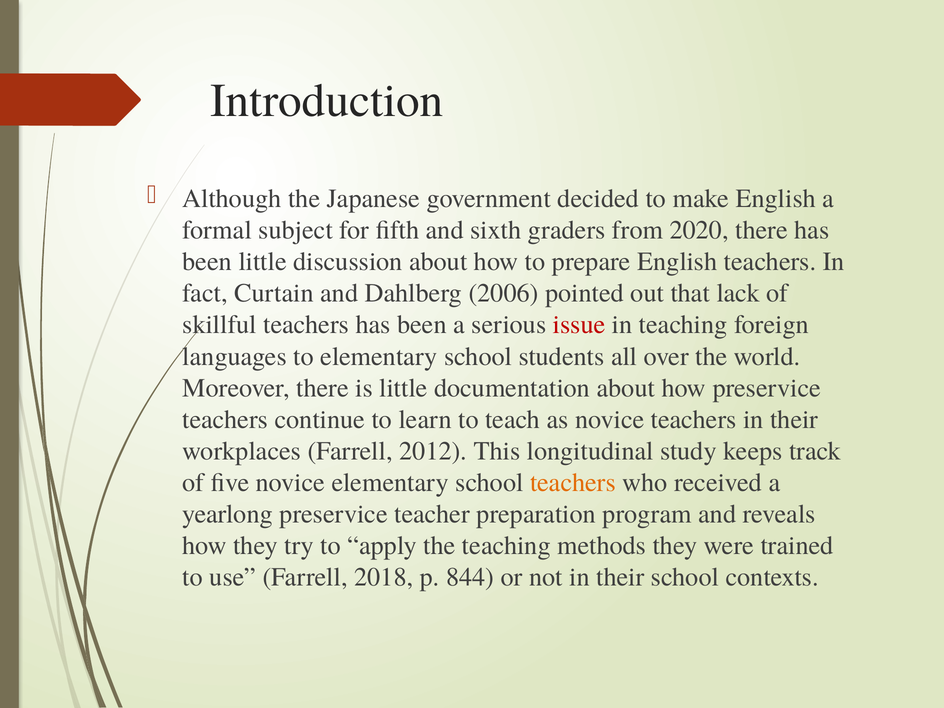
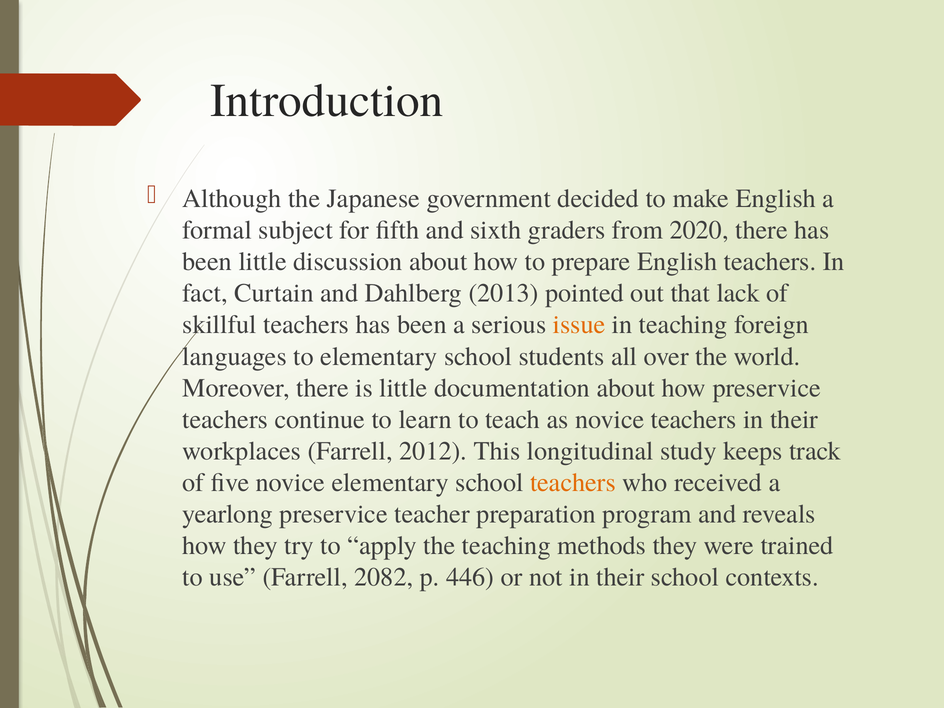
2006: 2006 -> 2013 (504, 293)
issue colour: red -> orange (579, 325)
2018: 2018 -> 2082 (384, 577)
844: 844 -> 446 (470, 577)
